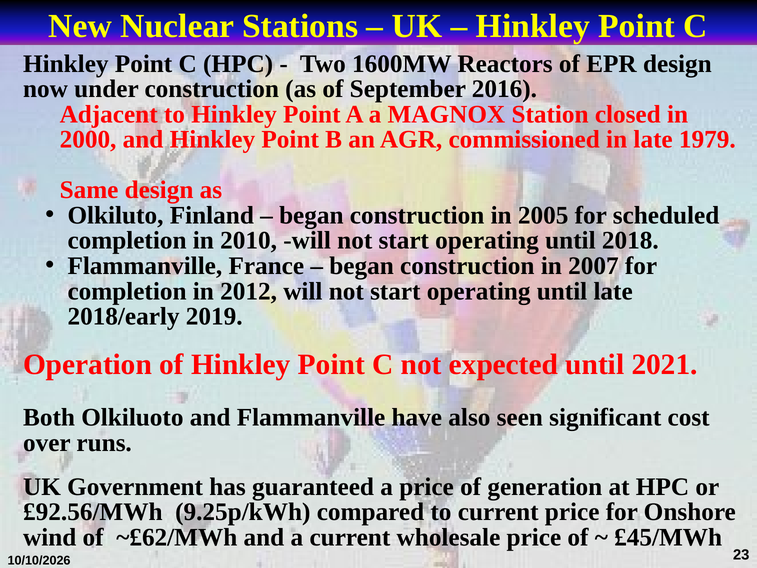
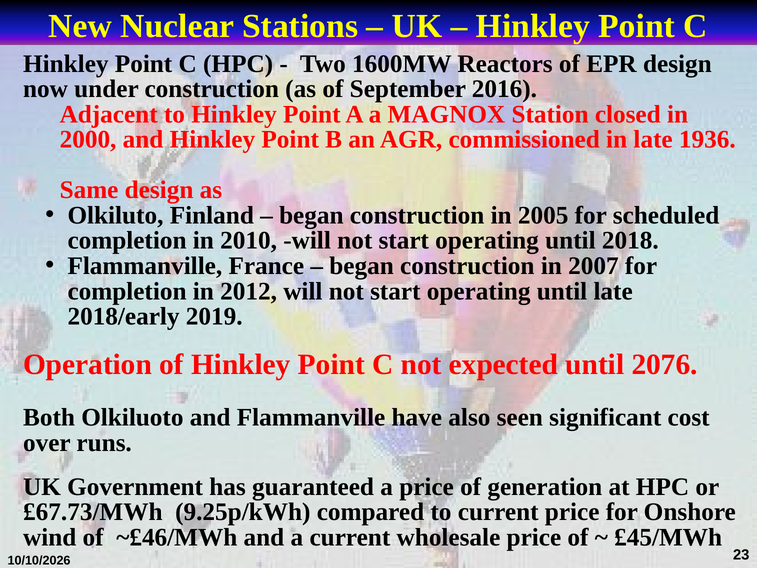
1979: 1979 -> 1936 (707, 140)
2021: 2021 -> 2076 (665, 365)
£92.56/MWh: £92.56/MWh -> £67.73/MWh (93, 512)
~£62/MWh: ~£62/MWh -> ~£46/MWh (177, 537)
